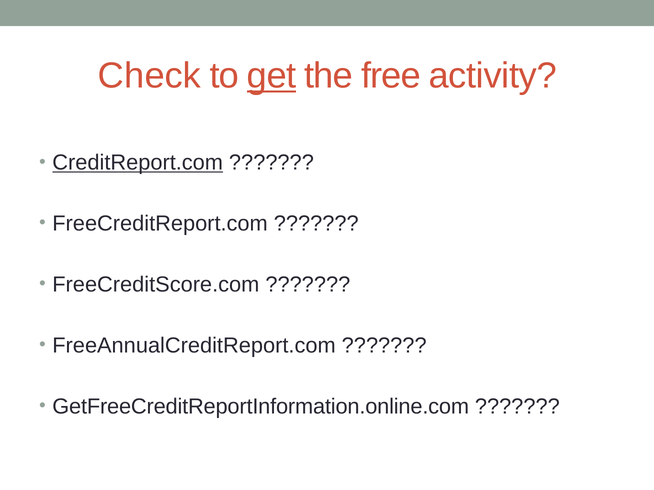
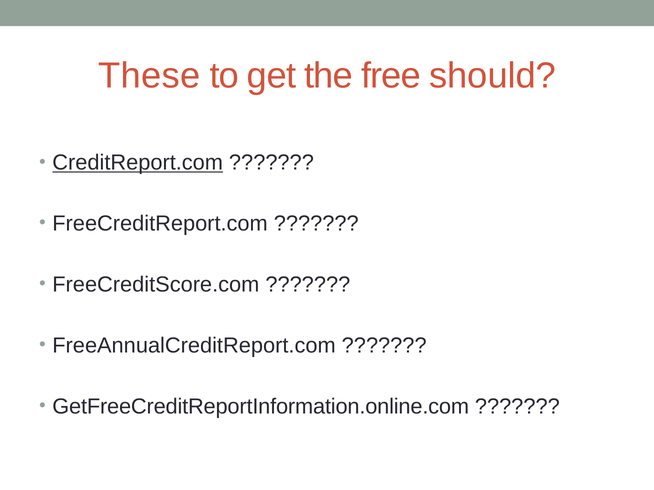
Check: Check -> These (149, 76)
get underline: present -> none (272, 76)
activity: activity -> should (493, 76)
